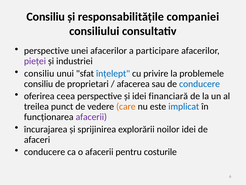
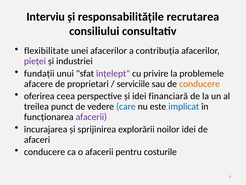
Consiliu: Consiliu -> Interviu (46, 17)
companiei: companiei -> recrutarea (193, 17)
perspective: perspective -> flexibilitate (46, 51)
participare: participare -> contribuția (157, 51)
consiliu: consiliu -> fundații (39, 73)
înțelept colour: blue -> purple (113, 73)
consiliu: consiliu -> afacere (38, 84)
afacerea: afacerea -> serviciile (133, 84)
conducere colour: blue -> orange (200, 84)
care colour: orange -> blue (126, 106)
